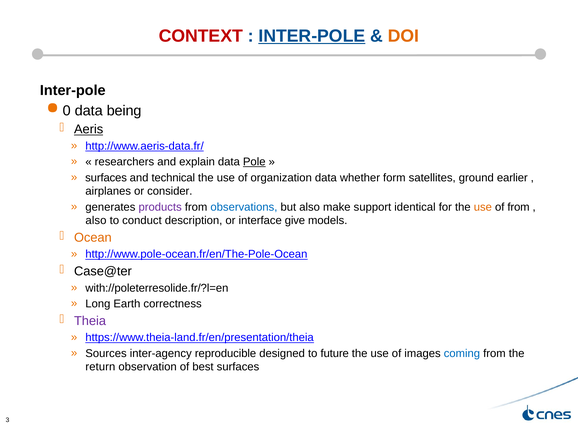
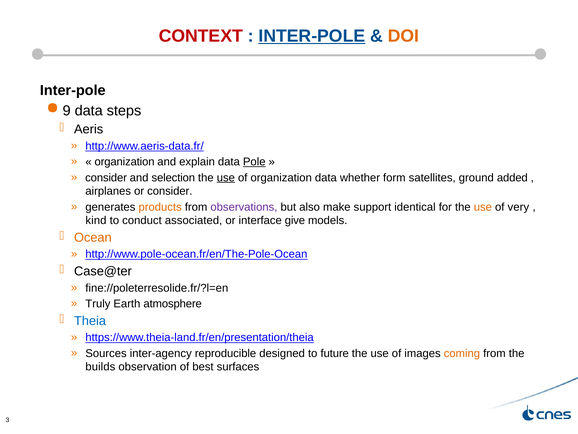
0: 0 -> 9 (67, 110)
being: being -> steps (124, 110)
Aeris underline: present -> none (89, 129)
researchers: researchers -> organization (125, 162)
surfaces: surfaces -> consider (106, 177)
technical: technical -> selection (173, 177)
use underline: none -> present (226, 177)
earlier: earlier -> added (512, 177)
products colour: purple -> orange (160, 207)
observations colour: blue -> purple (244, 207)
of from: from -> very (518, 207)
also: also -> kind (96, 220)
description: description -> associated (194, 220)
with://poleterresolide.fr/?l=en: with://poleterresolide.fr/?l=en -> fine://poleterresolide.fr/?l=en (157, 288)
Long: Long -> Truly (98, 303)
correctness: correctness -> atmosphere (173, 303)
Theia colour: purple -> blue (90, 321)
coming colour: blue -> orange (462, 353)
return: return -> builds (100, 366)
